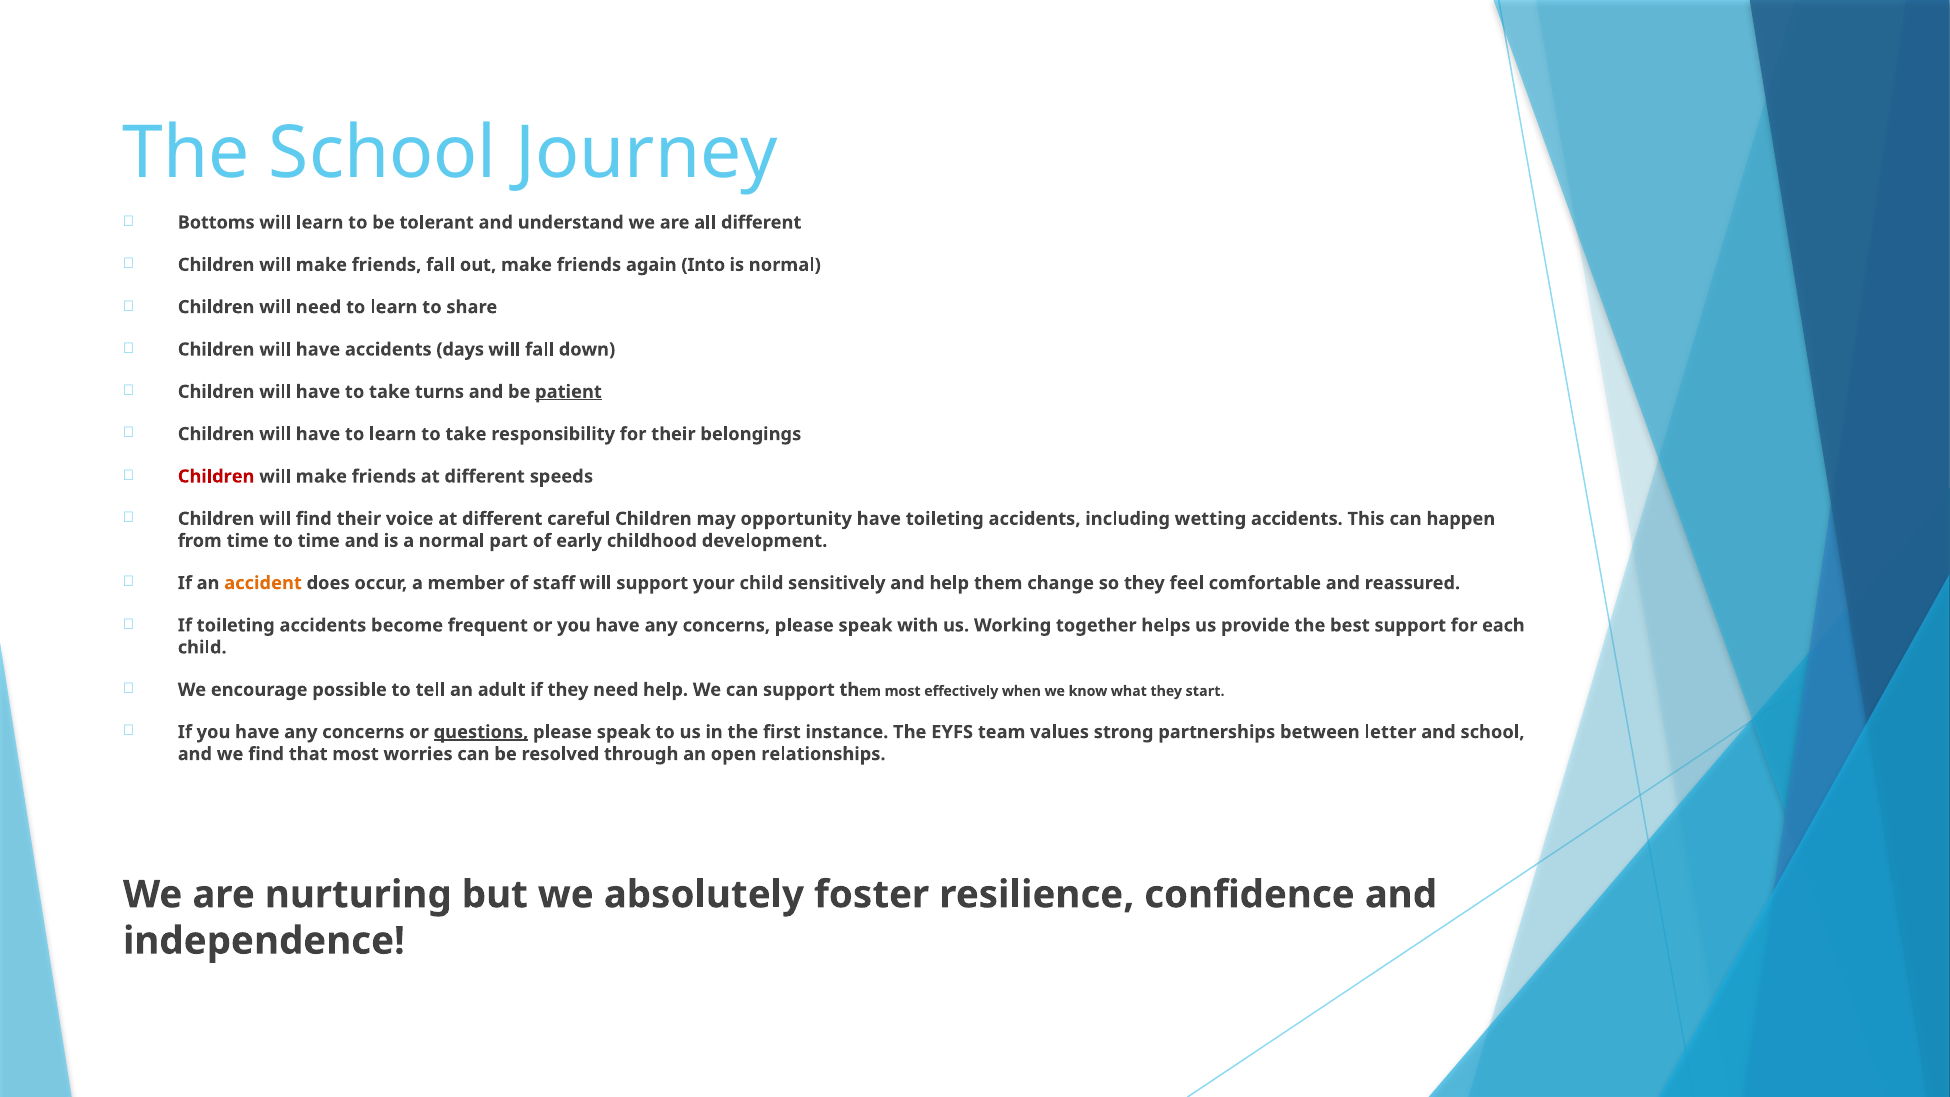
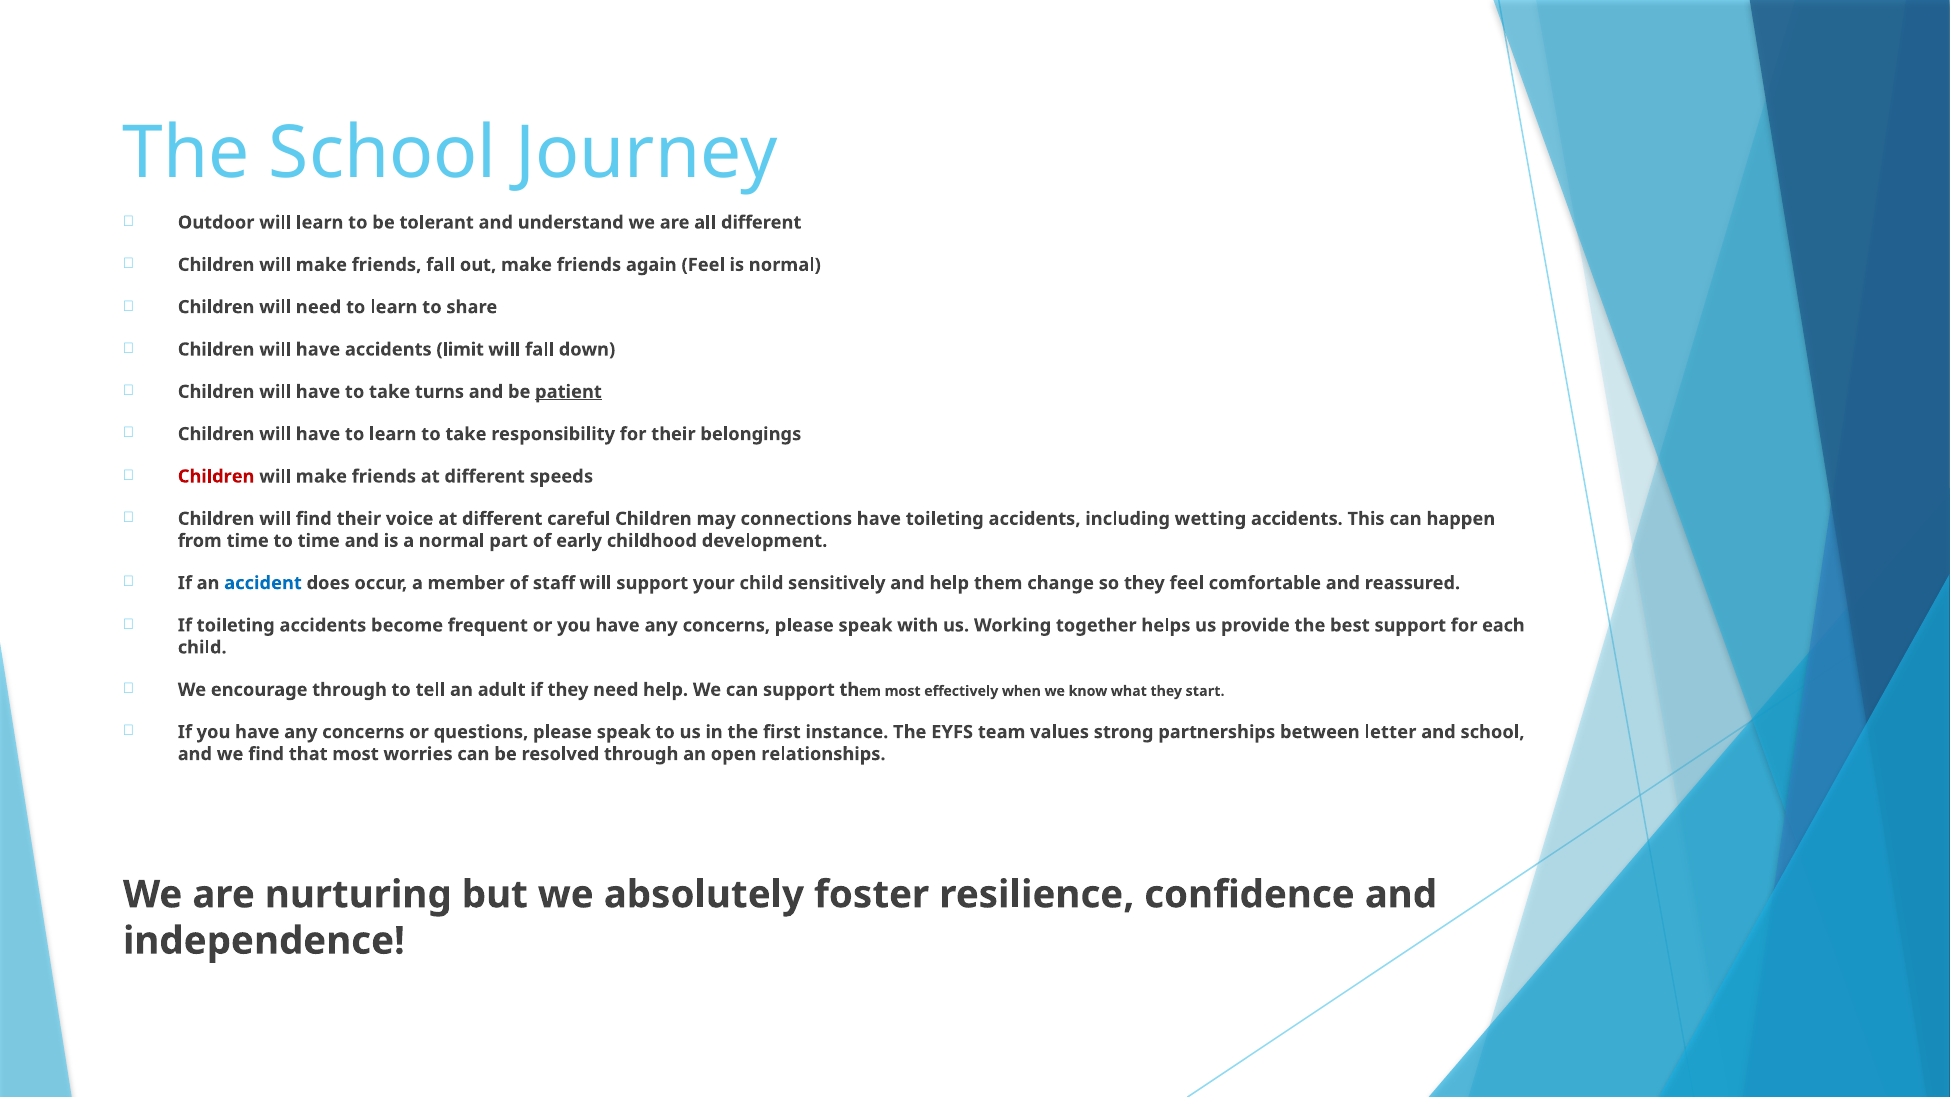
Bottoms: Bottoms -> Outdoor (216, 222)
again Into: Into -> Feel (703, 265)
days: days -> limit (460, 349)
opportunity: opportunity -> connections (796, 519)
accident colour: orange -> blue (263, 583)
encourage possible: possible -> through (350, 690)
questions underline: present -> none (481, 732)
